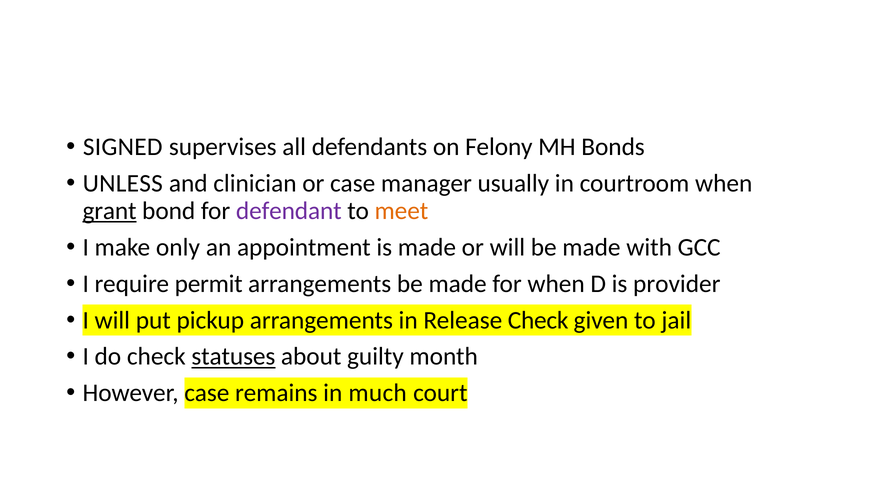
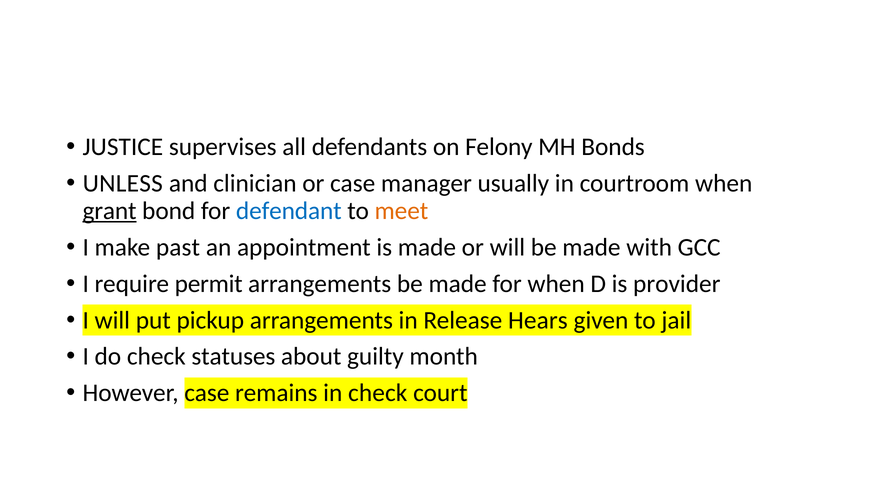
SIGNED: SIGNED -> JUSTICE (123, 147)
defendant colour: purple -> blue (289, 211)
only: only -> past (178, 247)
Release Check: Check -> Hears (538, 320)
statuses underline: present -> none (233, 356)
in much: much -> check (378, 393)
